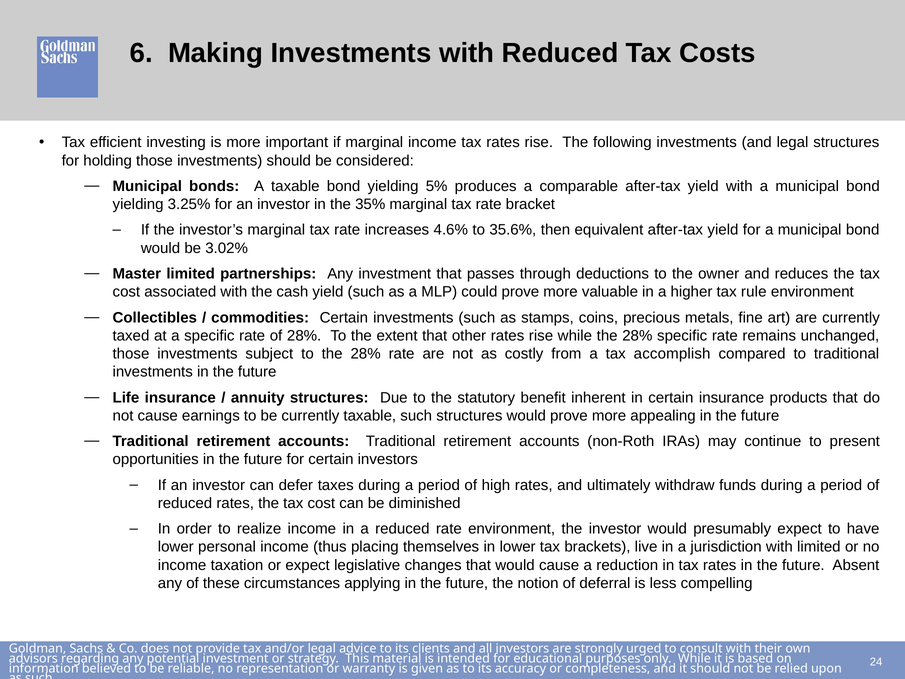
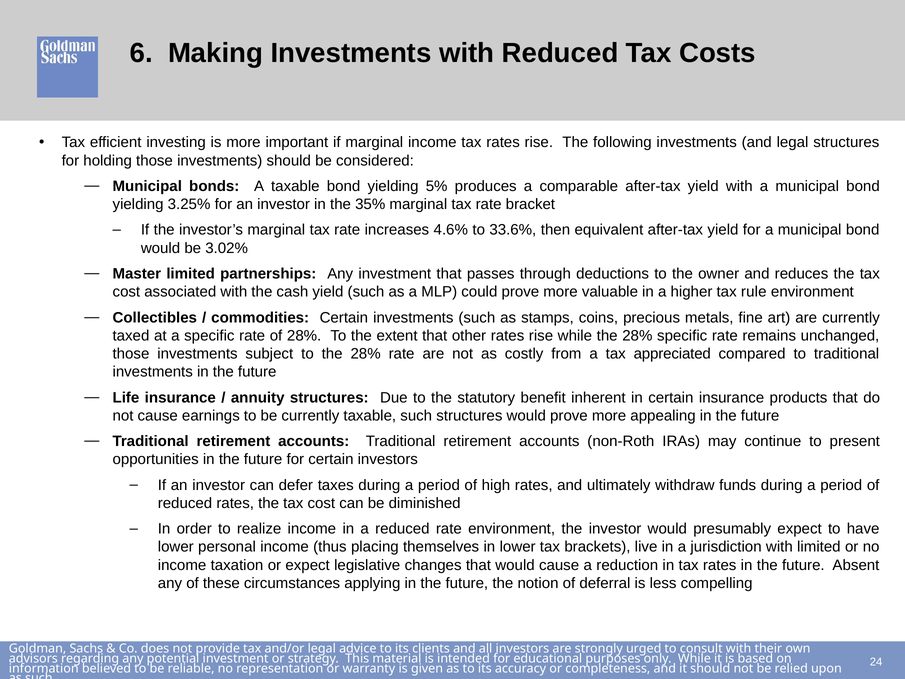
35.6%: 35.6% -> 33.6% (513, 230)
accomplish: accomplish -> appreciated (672, 354)
